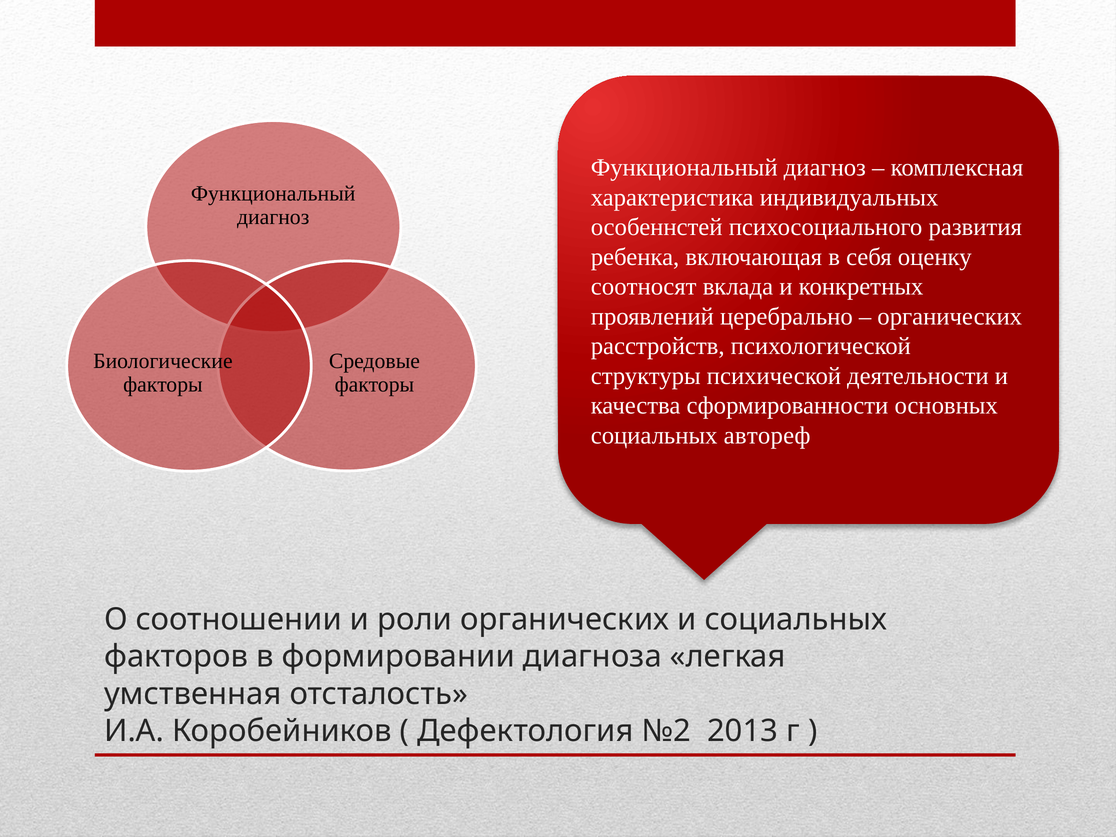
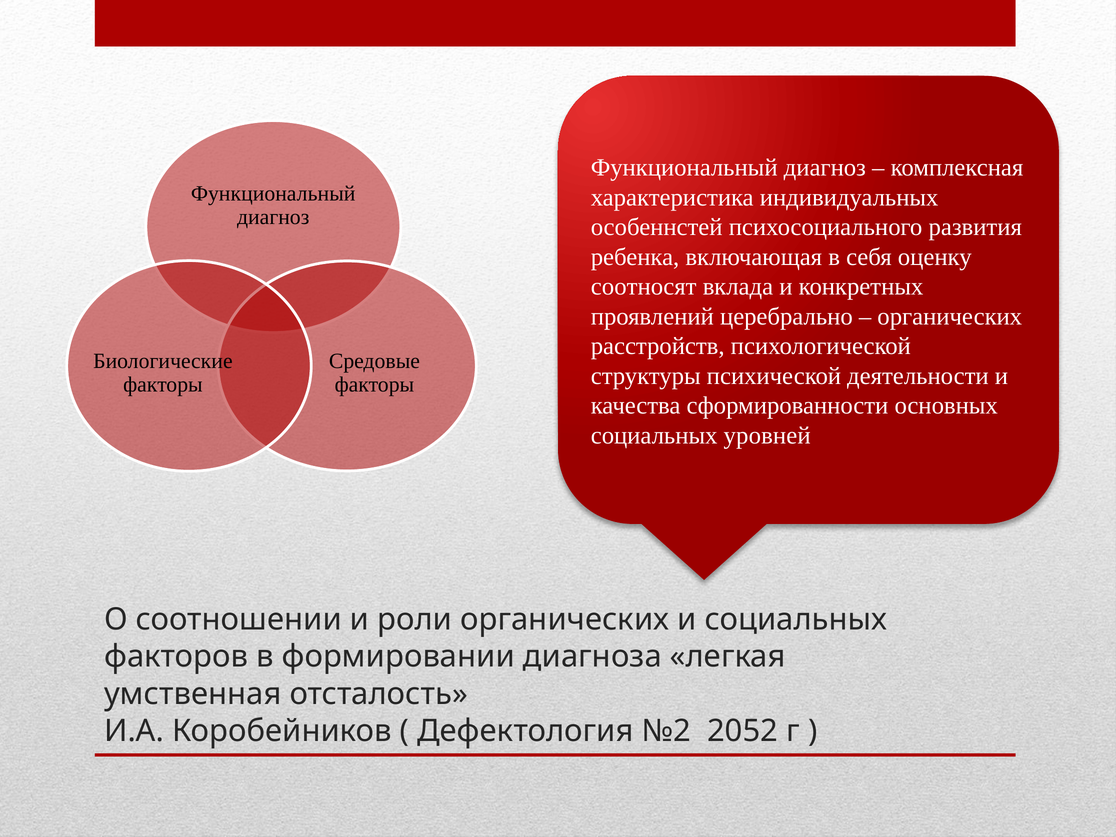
автореф: автореф -> уровней (767, 435)
2013: 2013 -> 2052 (743, 731)
